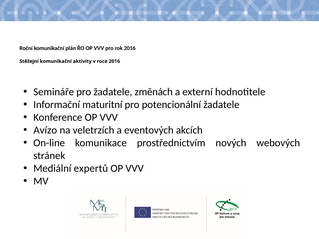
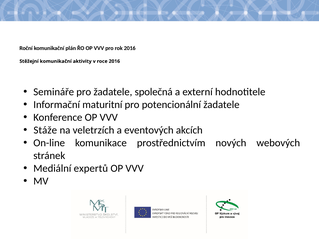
změnách: změnách -> společná (154, 92)
Avízo: Avízo -> Stáže (45, 130)
